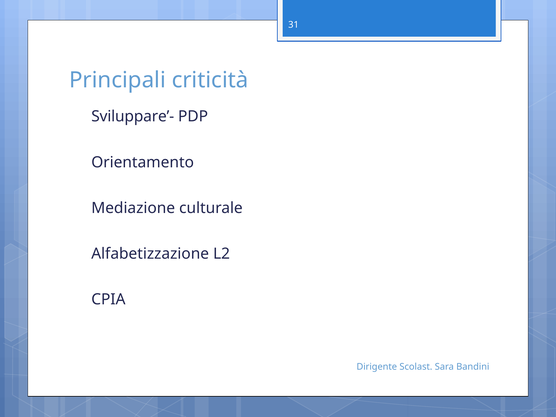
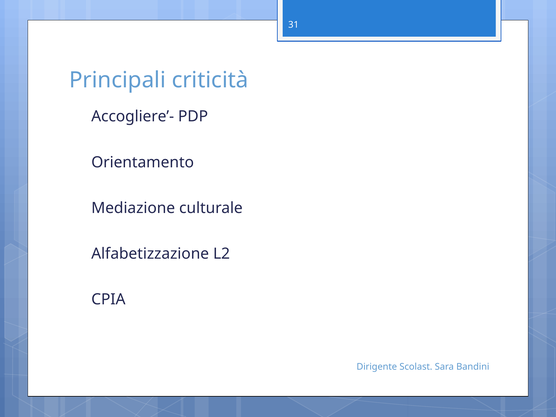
Sviluppare’-: Sviluppare’- -> Accogliere’- (133, 117)
